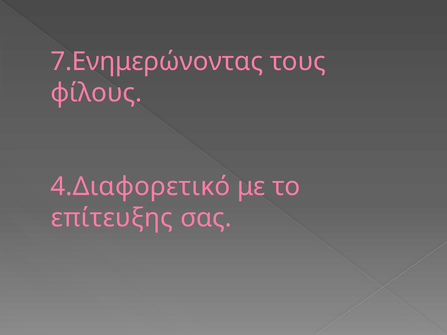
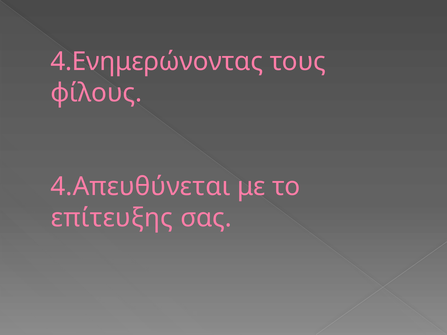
7.Ενημερώνοντας: 7.Ενημερώνοντας -> 4.Ενημερώνοντας (157, 62)
4.Διαφορετικό: 4.Διαφορετικό -> 4.Απευθύνεται (140, 187)
